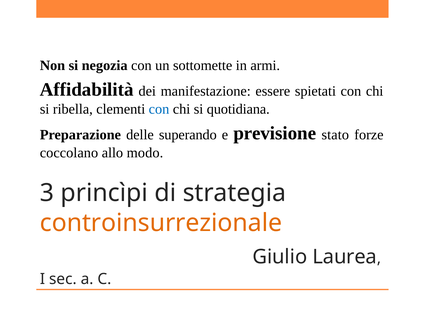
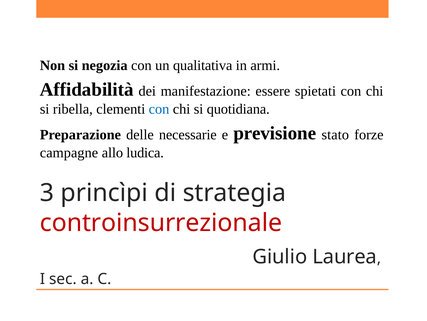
sottomette: sottomette -> qualitativa (203, 65)
superando: superando -> necessarie (188, 134)
coccolano: coccolano -> campagne (69, 153)
modo: modo -> ludica (145, 153)
controinsurrezionale colour: orange -> red (161, 222)
